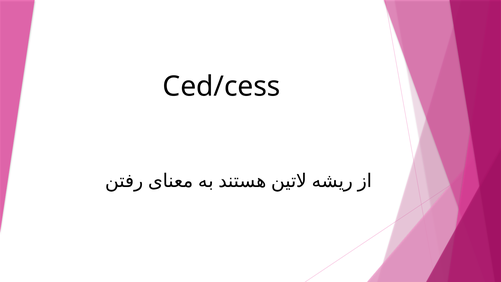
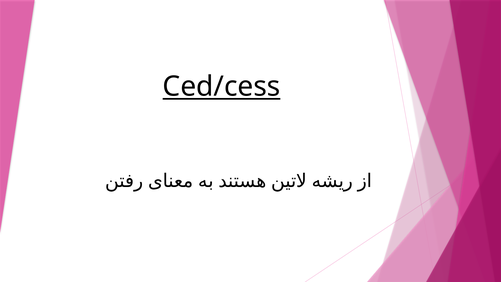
Ced/cess underline: none -> present (221, 87)
